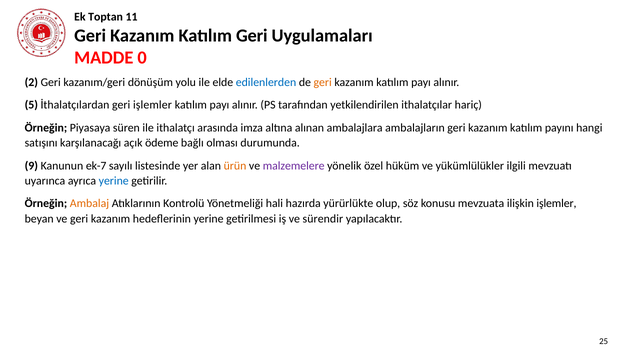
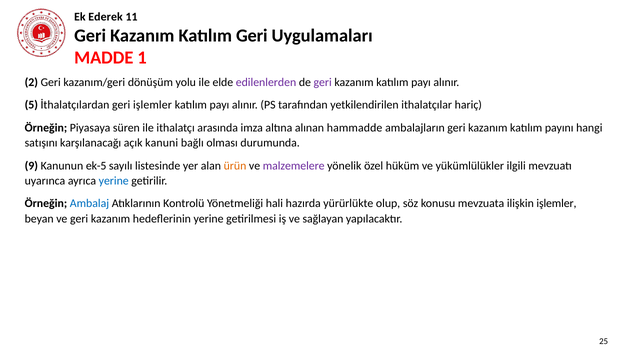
Toptan: Toptan -> Ederek (106, 17)
0: 0 -> 1 (142, 58)
edilenlerden colour: blue -> purple (266, 82)
geri colour: orange -> purple (323, 82)
ambalajlara: ambalajlara -> hammadde (355, 128)
ödeme: ödeme -> kanuni (162, 143)
ek-7: ek-7 -> ek-5 (96, 166)
Ambalaj colour: orange -> blue (89, 204)
sürendir: sürendir -> sağlayan (323, 219)
